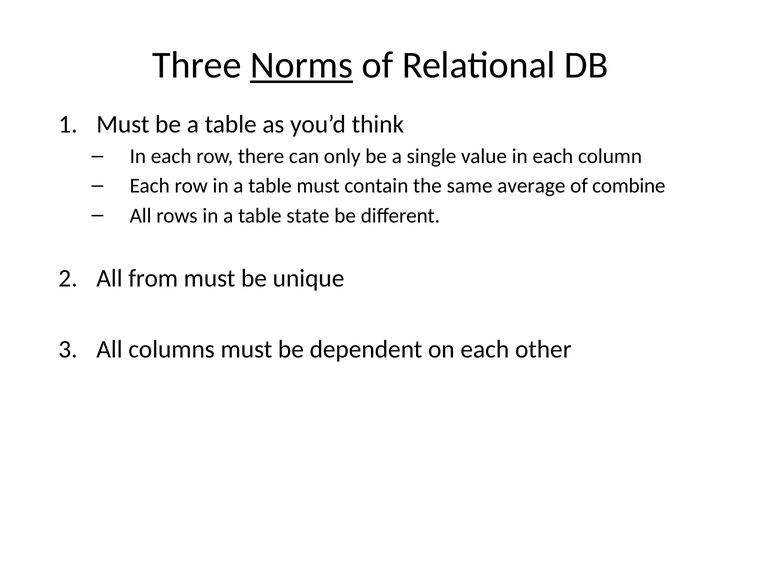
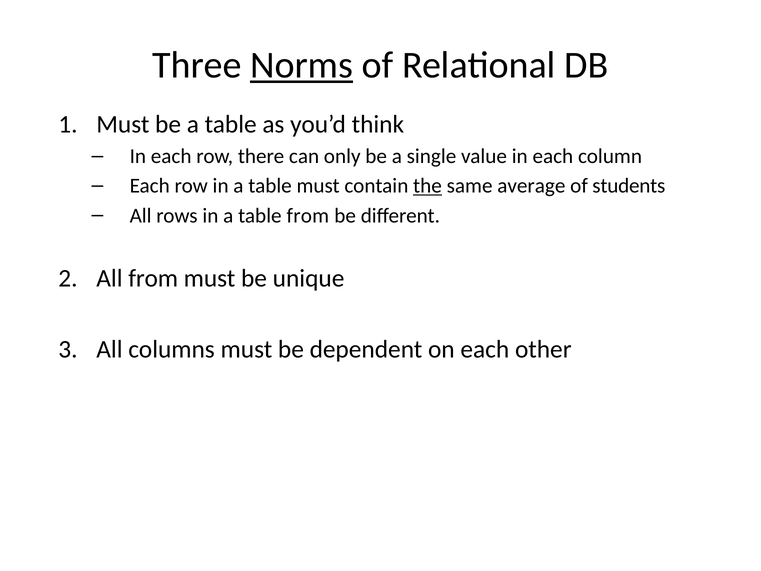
the underline: none -> present (427, 186)
combine: combine -> students (629, 186)
table state: state -> from (308, 216)
